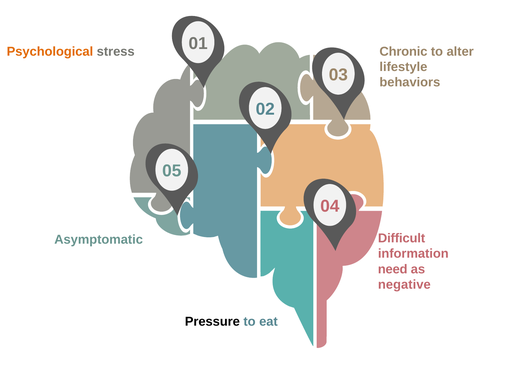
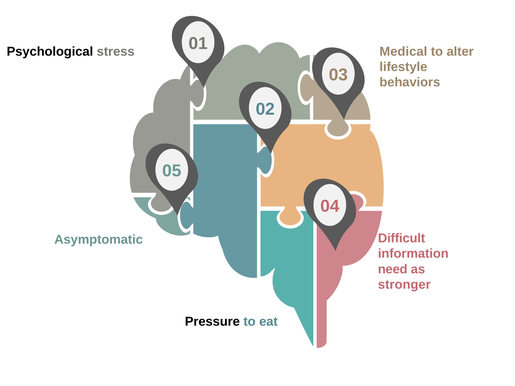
Psychological colour: orange -> black (50, 51)
Chronic: Chronic -> Medical (403, 51)
negative: negative -> stronger (404, 285)
